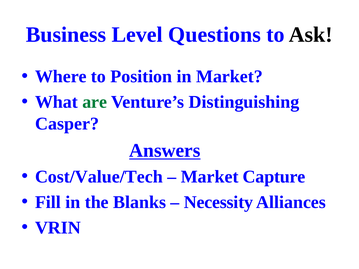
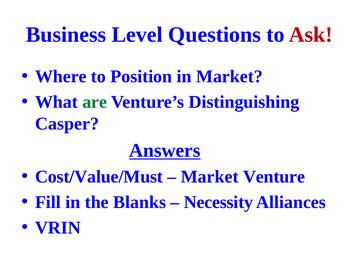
Ask colour: black -> red (311, 35)
Cost/Value/Tech: Cost/Value/Tech -> Cost/Value/Must (99, 177)
Capture: Capture -> Venture (274, 177)
